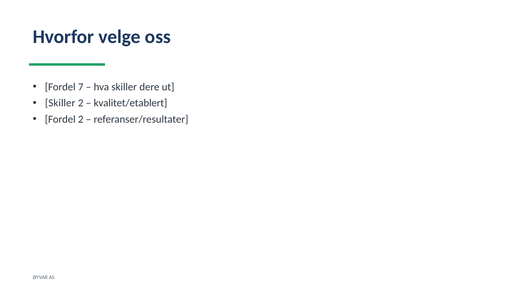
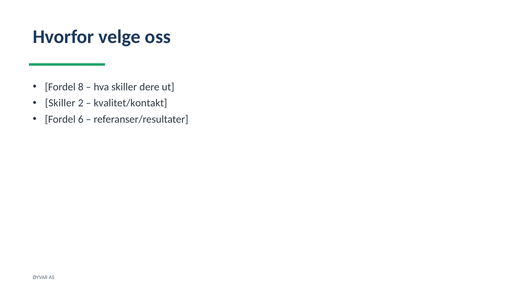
7: 7 -> 8 (81, 87)
kvalitet/etablert: kvalitet/etablert -> kvalitet/kontakt (130, 103)
Fordel 2: 2 -> 6 (81, 119)
